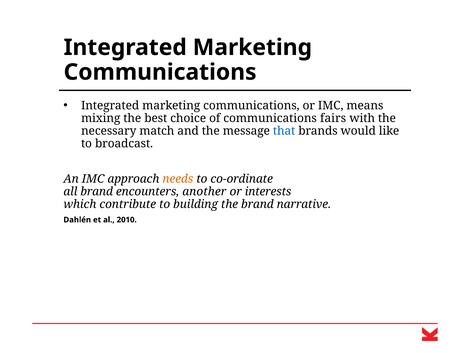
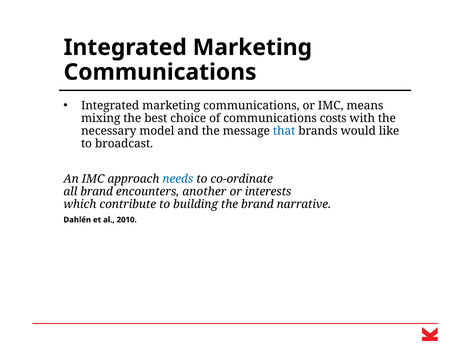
fairs: fairs -> costs (333, 118)
match: match -> model (157, 131)
needs colour: orange -> blue (178, 179)
